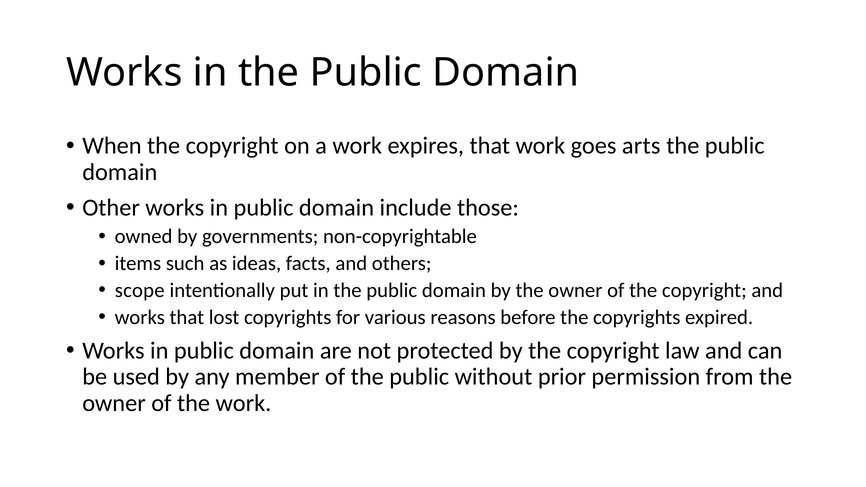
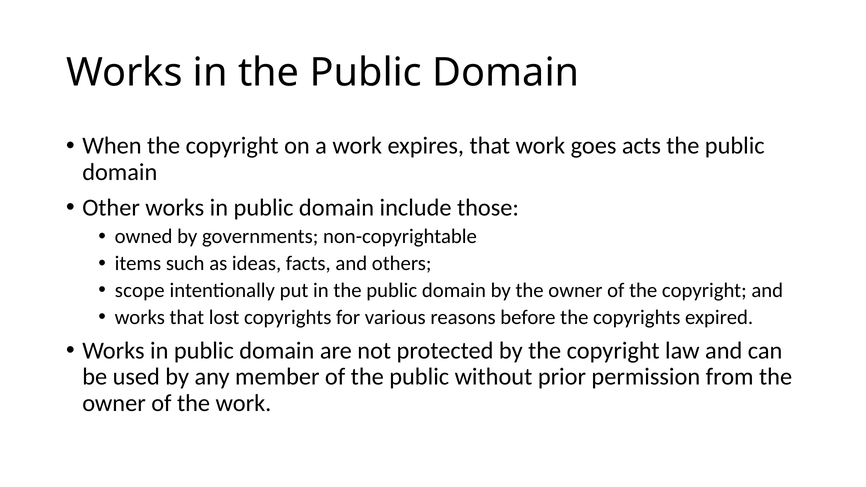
arts: arts -> acts (641, 146)
